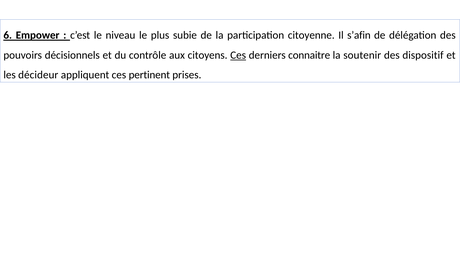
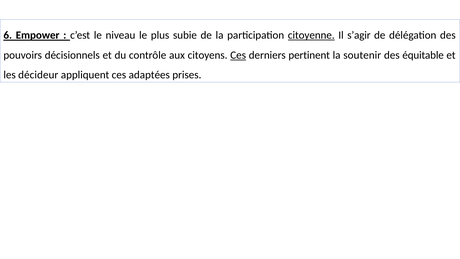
citoyenne underline: none -> present (311, 35)
s’afin: s’afin -> s’agir (359, 35)
connaitre: connaitre -> pertinent (309, 55)
dispositif: dispositif -> équitable (423, 55)
pertinent: pertinent -> adaptées (149, 75)
